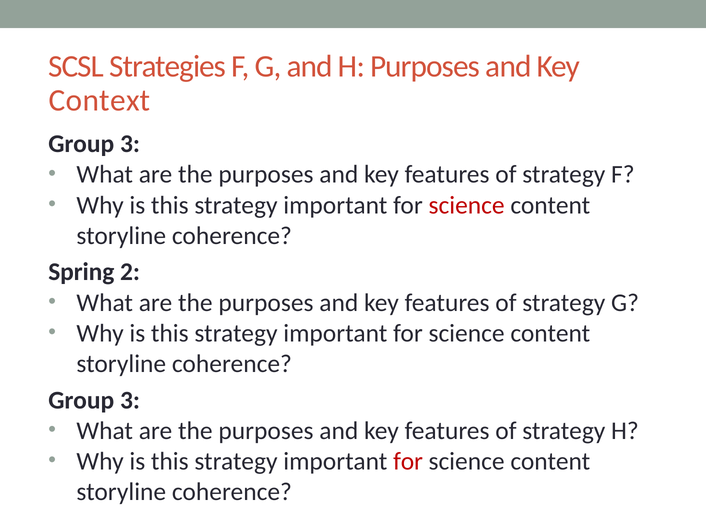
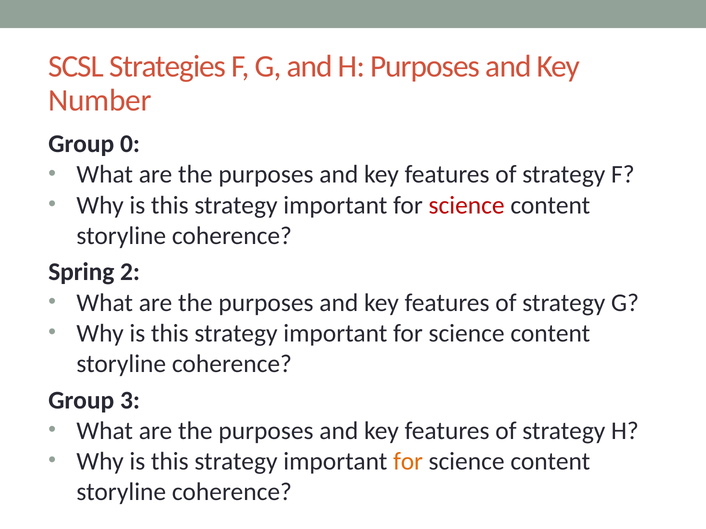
Context: Context -> Number (100, 100)
3: 3 -> 0 (130, 144)
for colour: red -> orange (408, 462)
